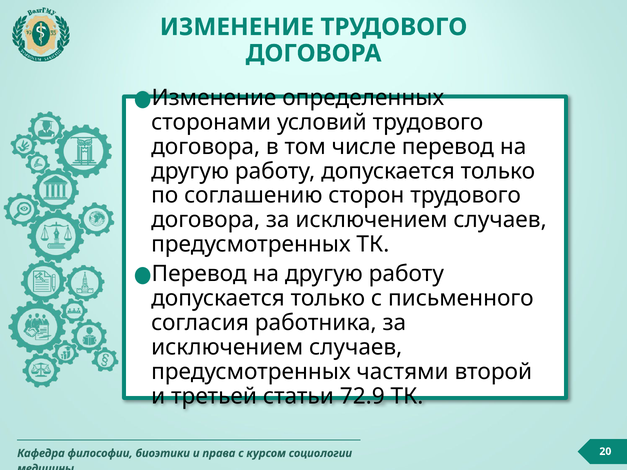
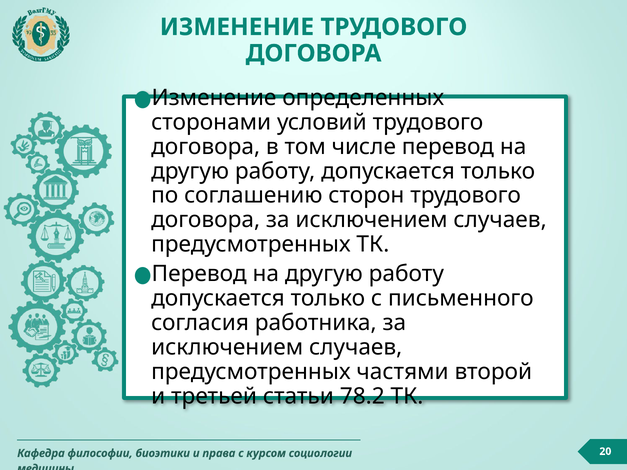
72.9: 72.9 -> 78.2 (362, 396)
